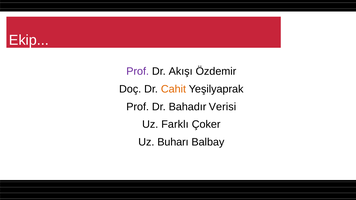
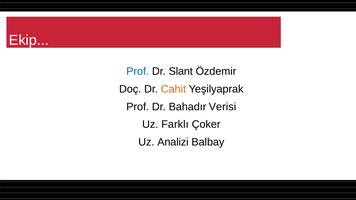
Prof colour: purple -> blue (138, 72)
Akışı: Akışı -> Slant (181, 72)
Buharı: Buharı -> Analizi (173, 142)
